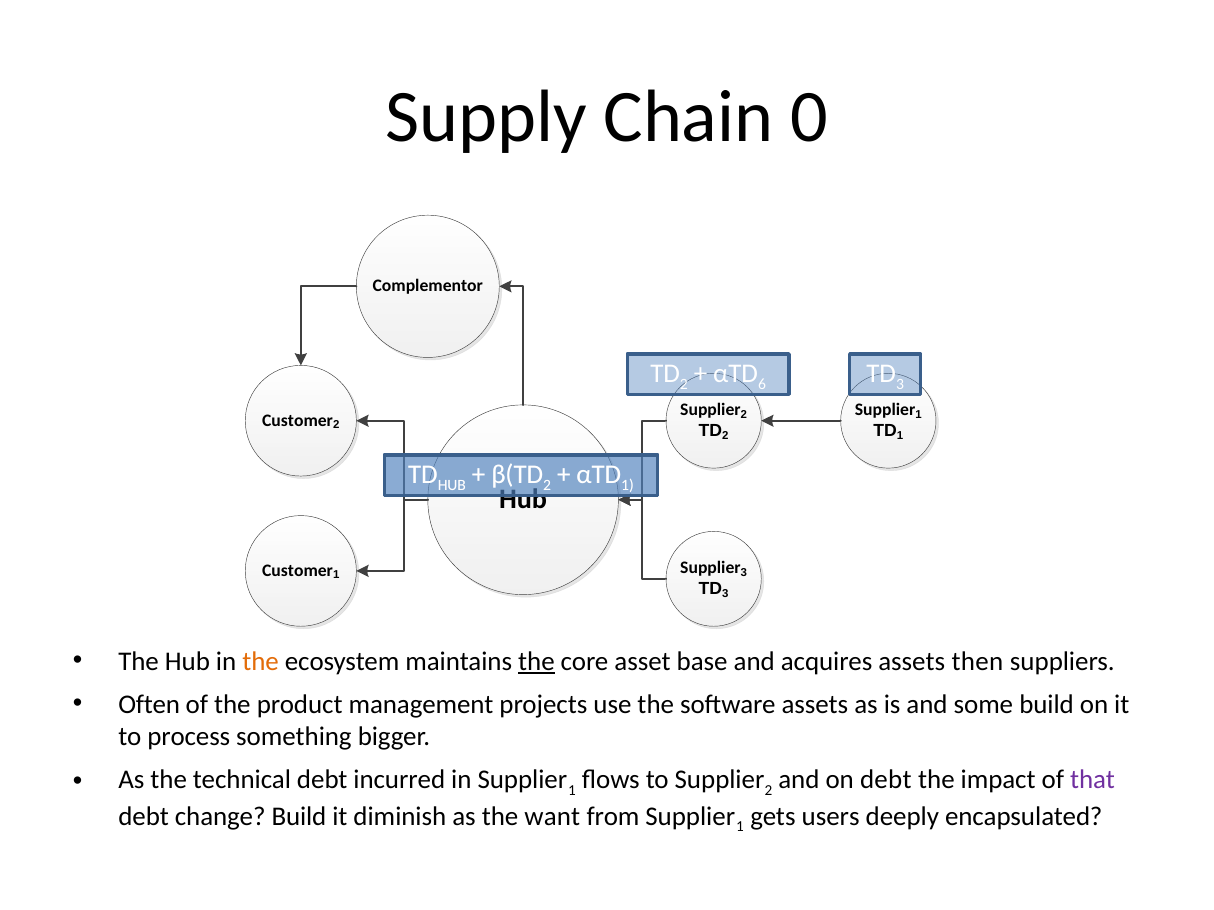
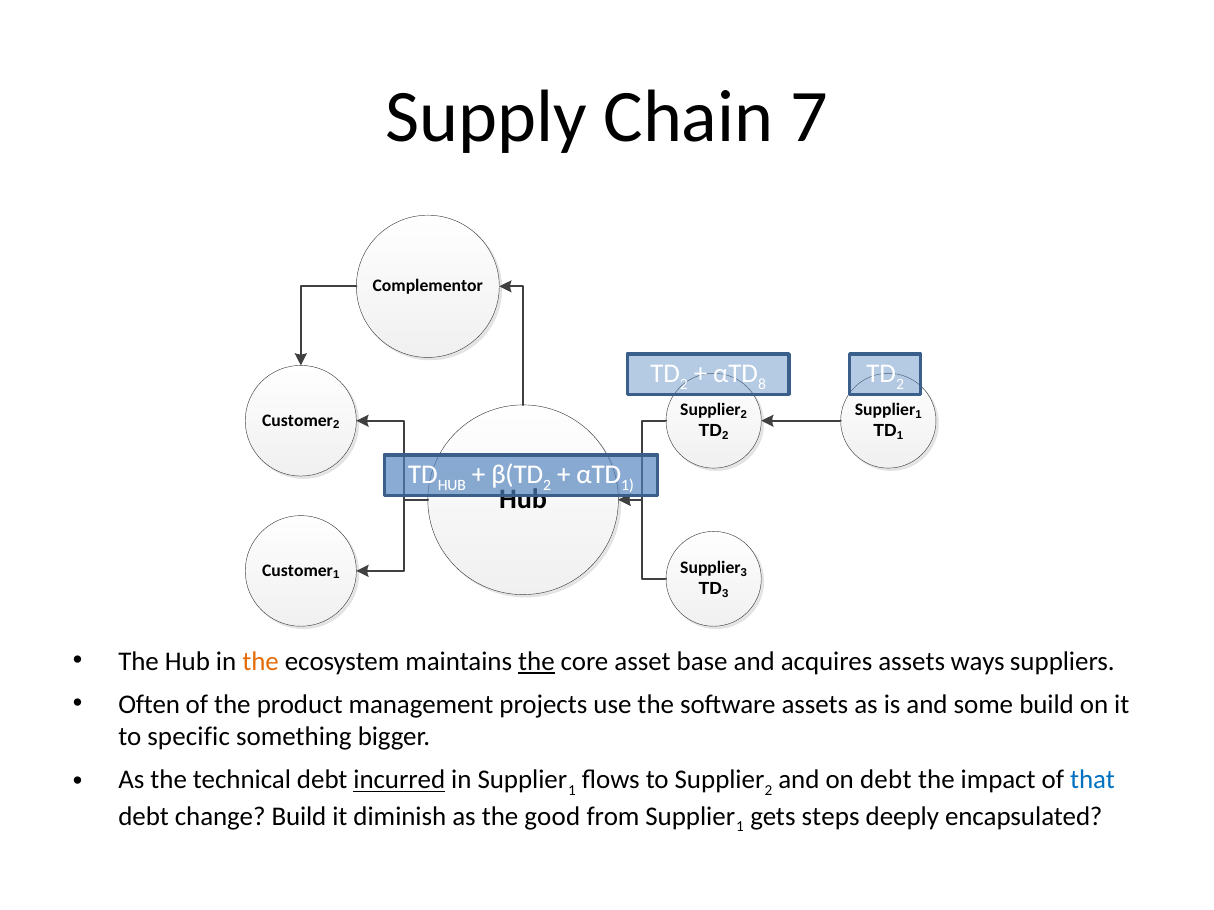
0: 0 -> 7 (809, 118)
6: 6 -> 8 (762, 384)
3: 3 -> 2 (900, 384)
then: then -> ways (978, 661)
process: process -> specific (189, 737)
incurred underline: none -> present (399, 780)
that colour: purple -> blue (1093, 780)
want: want -> good (552, 817)
users: users -> steps (831, 817)
